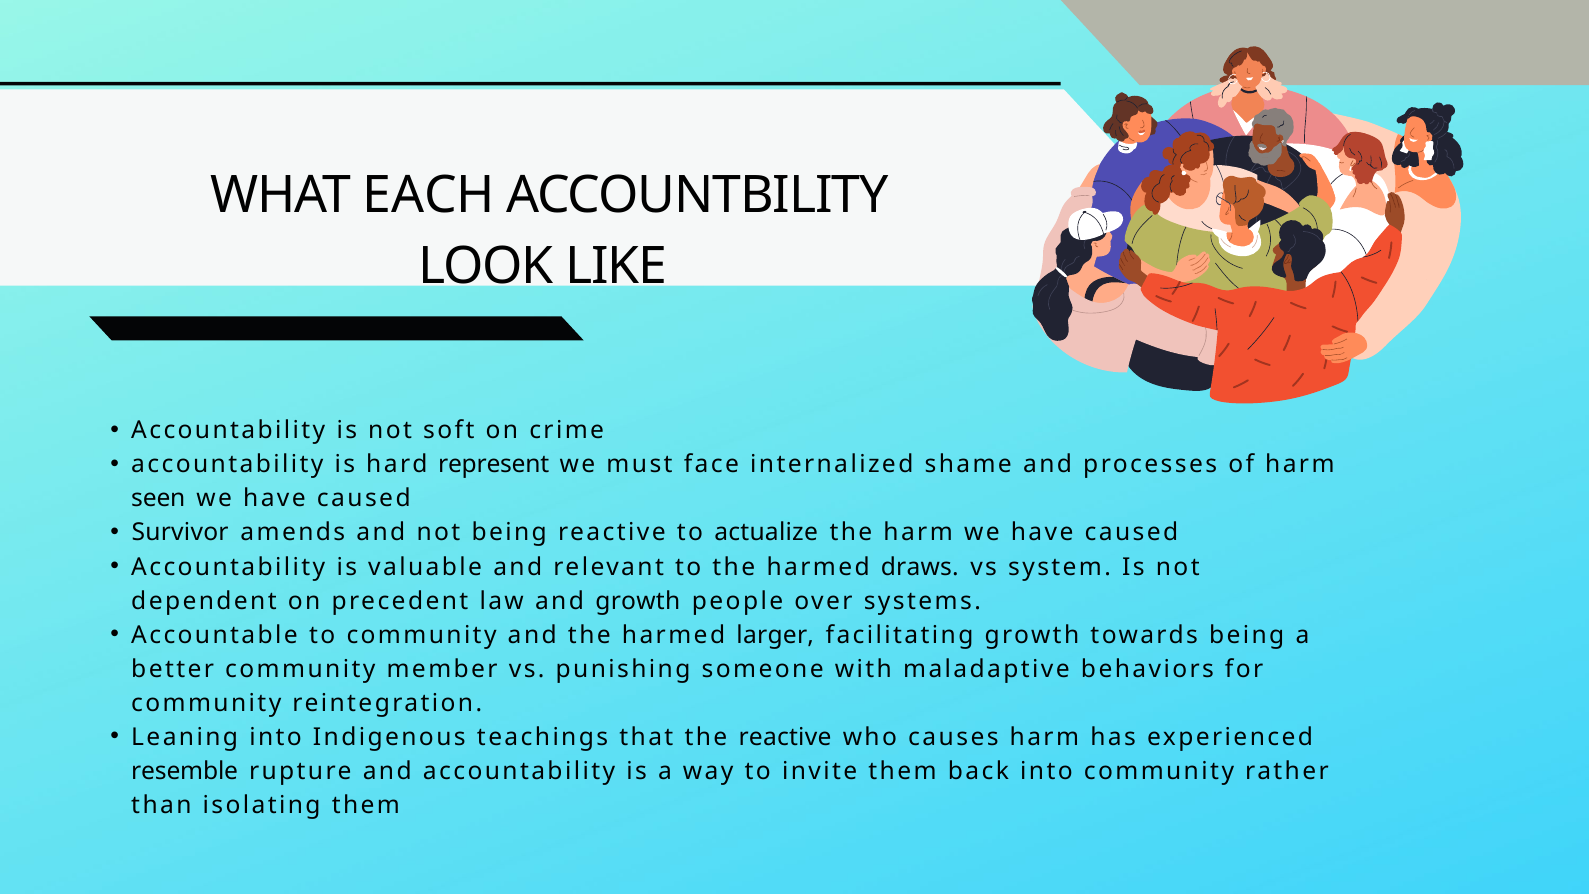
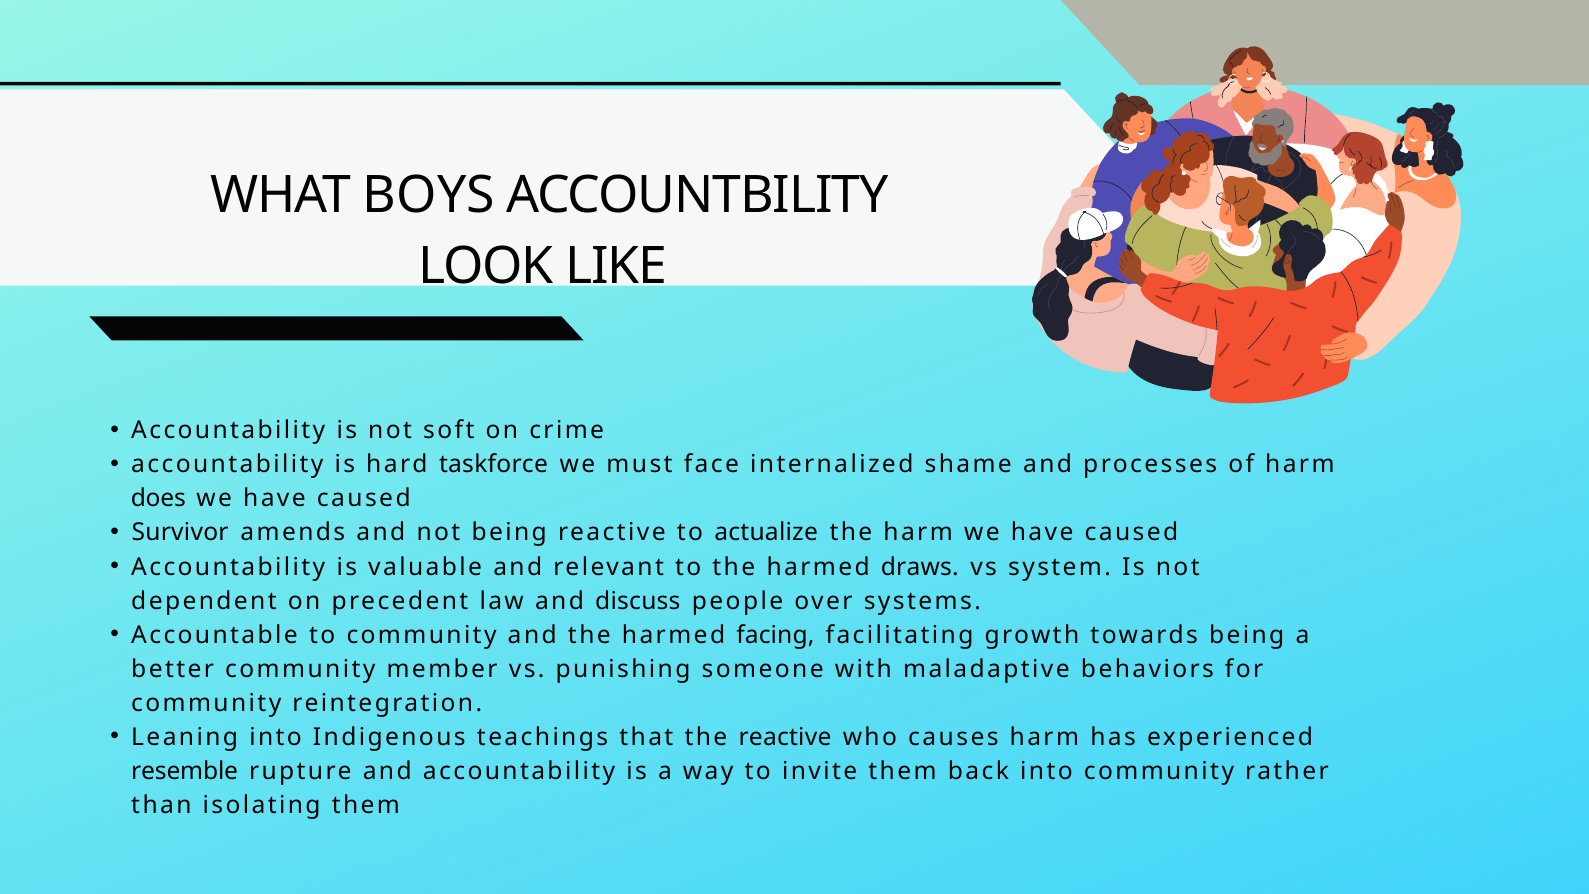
EACH: EACH -> BOYS (429, 195)
represent: represent -> taskforce (493, 465)
seen: seen -> does (158, 499)
and growth: growth -> discuss (638, 601)
larger: larger -> facing (775, 635)
